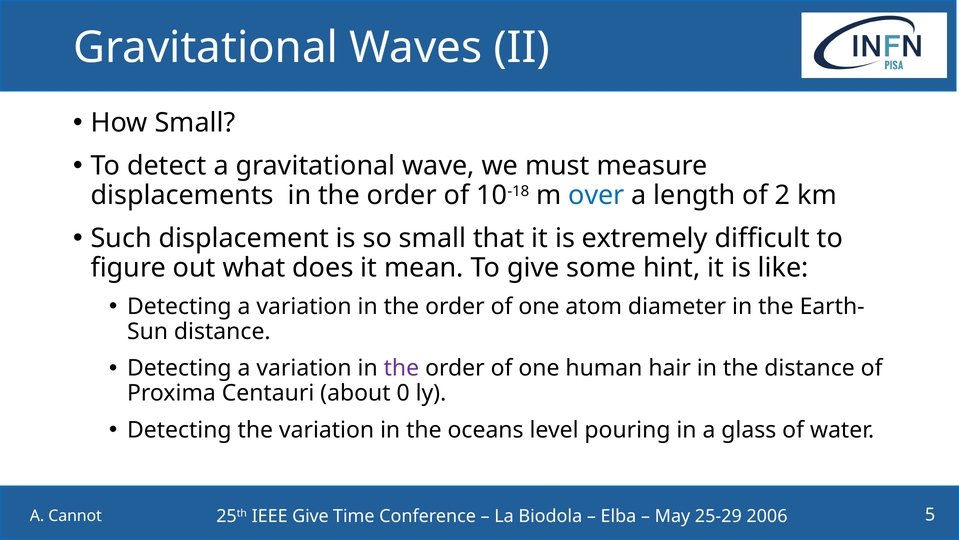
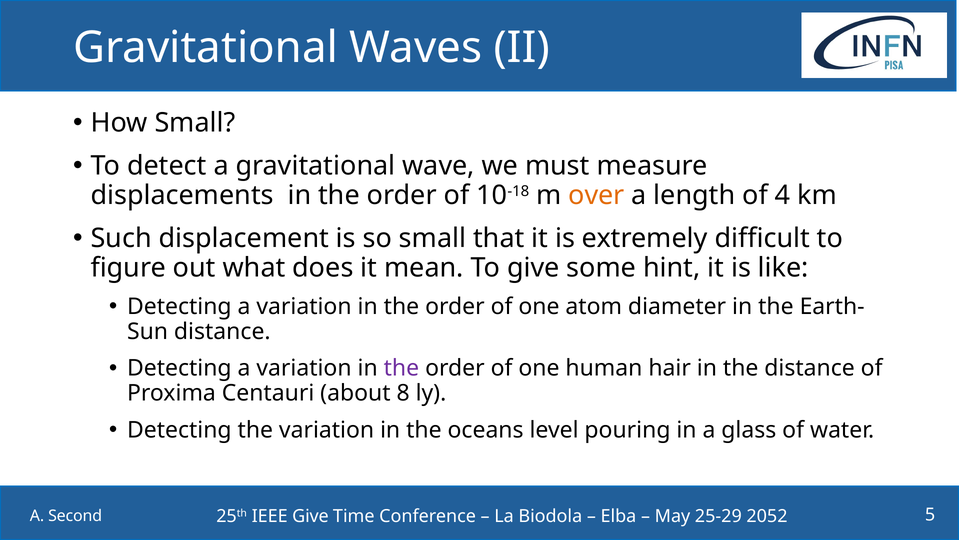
over colour: blue -> orange (596, 195)
2: 2 -> 4 (783, 195)
0: 0 -> 8 (403, 393)
Cannot: Cannot -> Second (75, 515)
2006: 2006 -> 2052 (767, 516)
